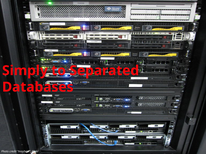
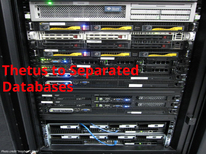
Simply: Simply -> Thetus (25, 71)
